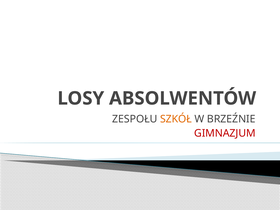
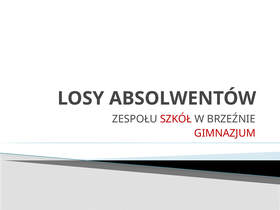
SZKÓŁ colour: orange -> red (176, 119)
